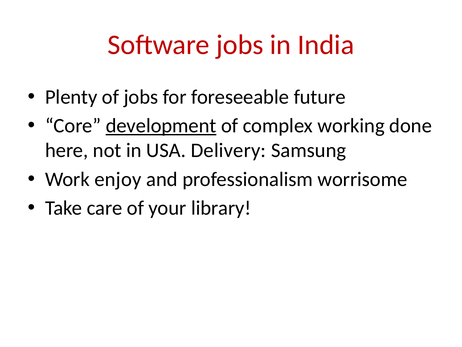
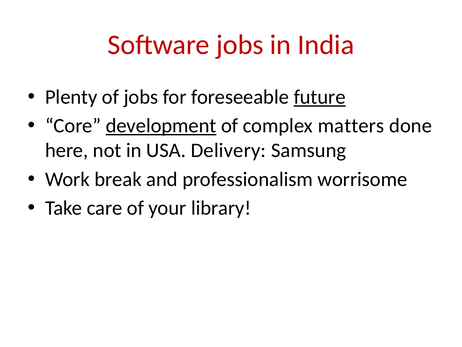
future underline: none -> present (320, 97)
working: working -> matters (351, 126)
enjoy: enjoy -> break (118, 179)
